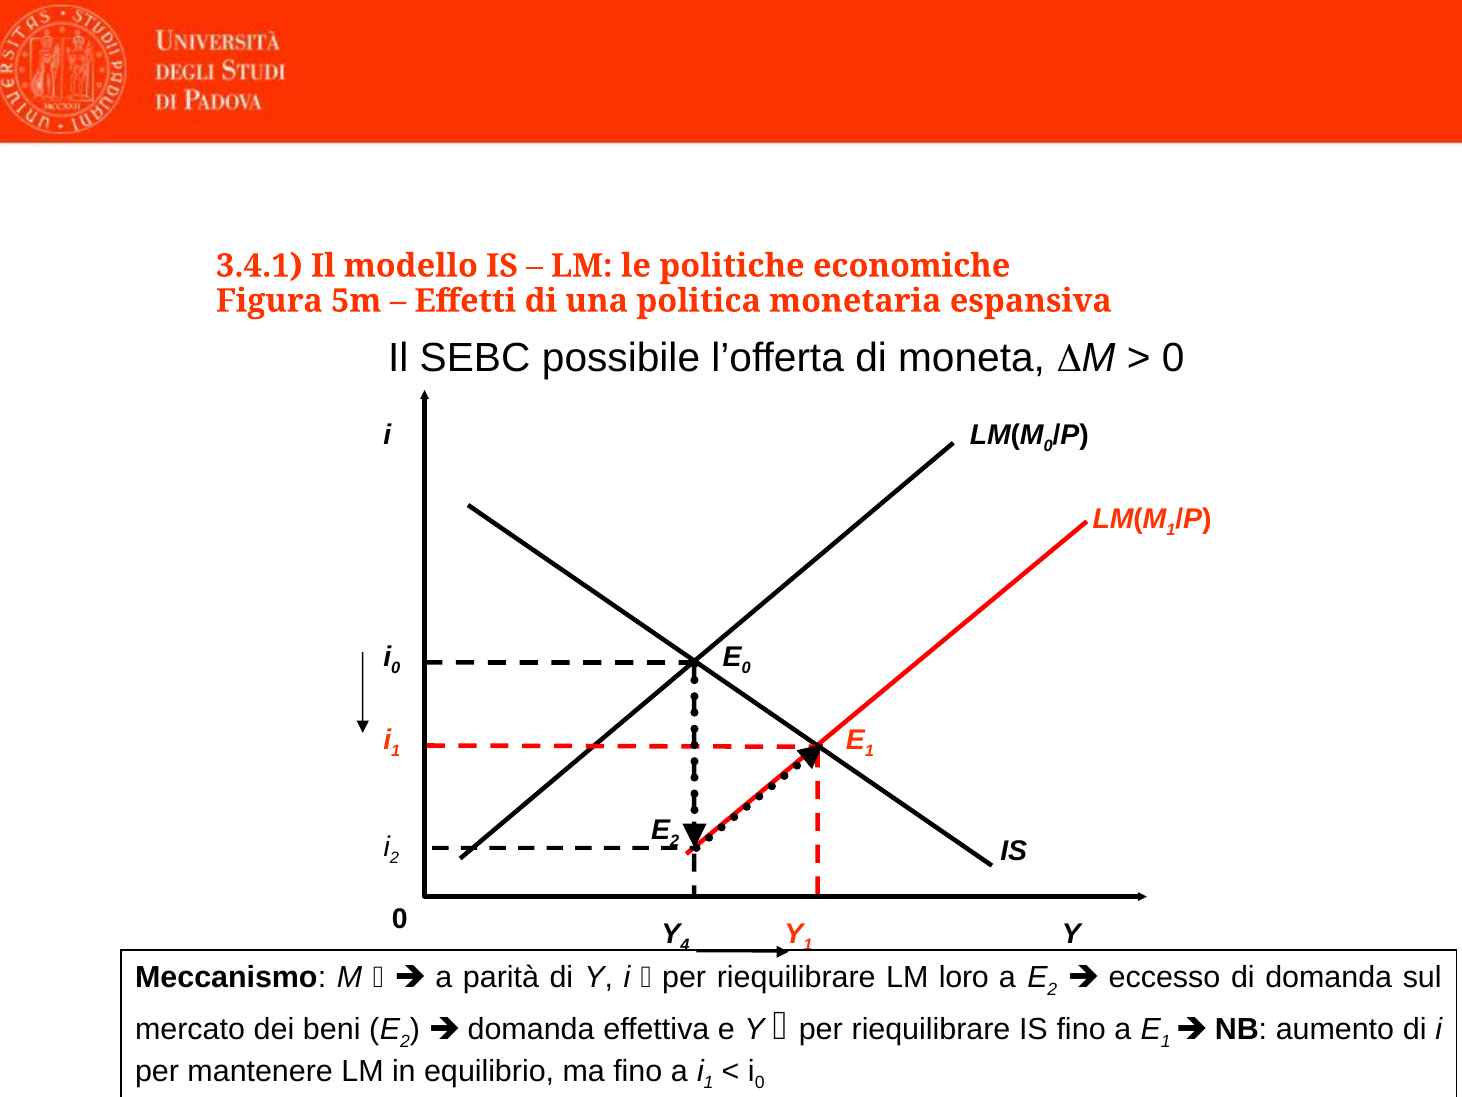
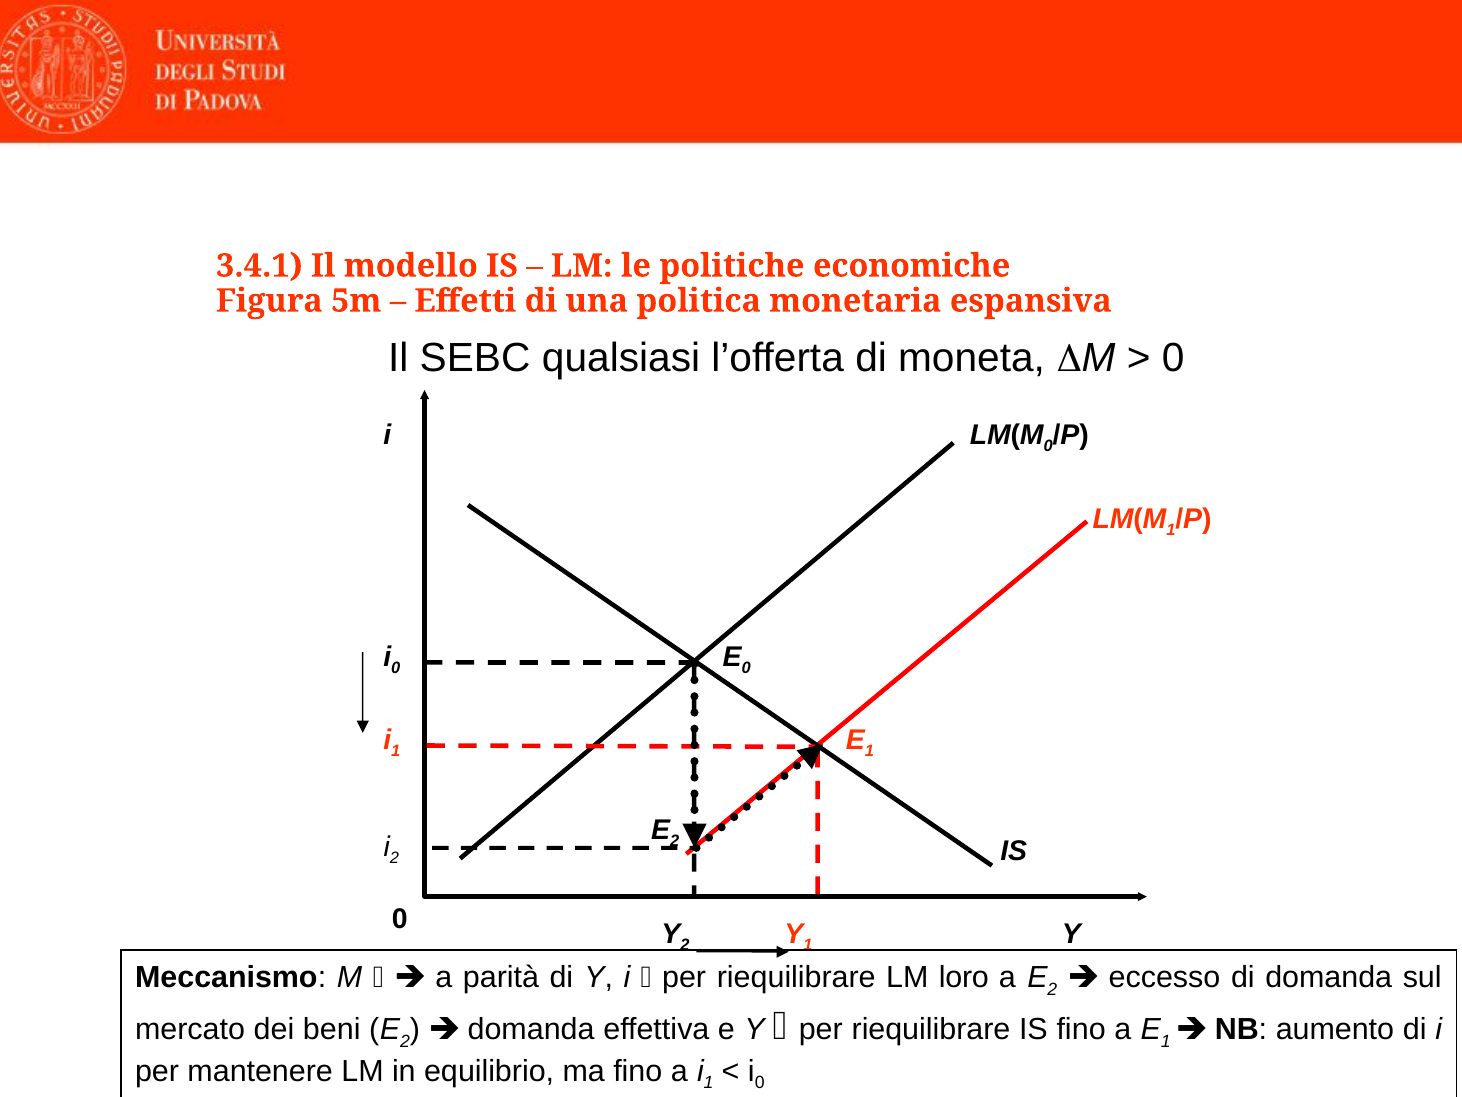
possibile: possibile -> qualsiasi (621, 358)
Y 4: 4 -> 2 (685, 945)
